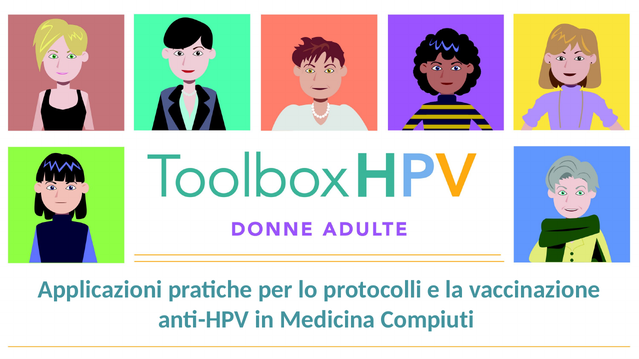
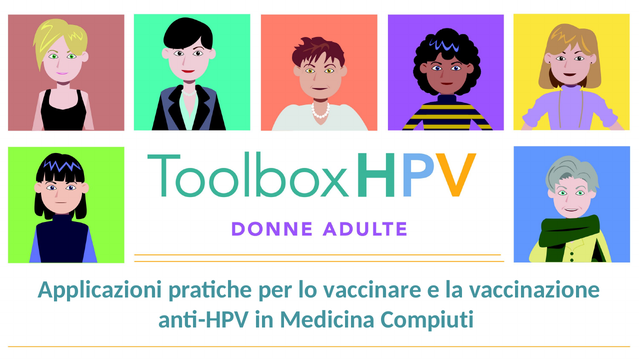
protocolli: protocolli -> vaccinare (372, 290)
